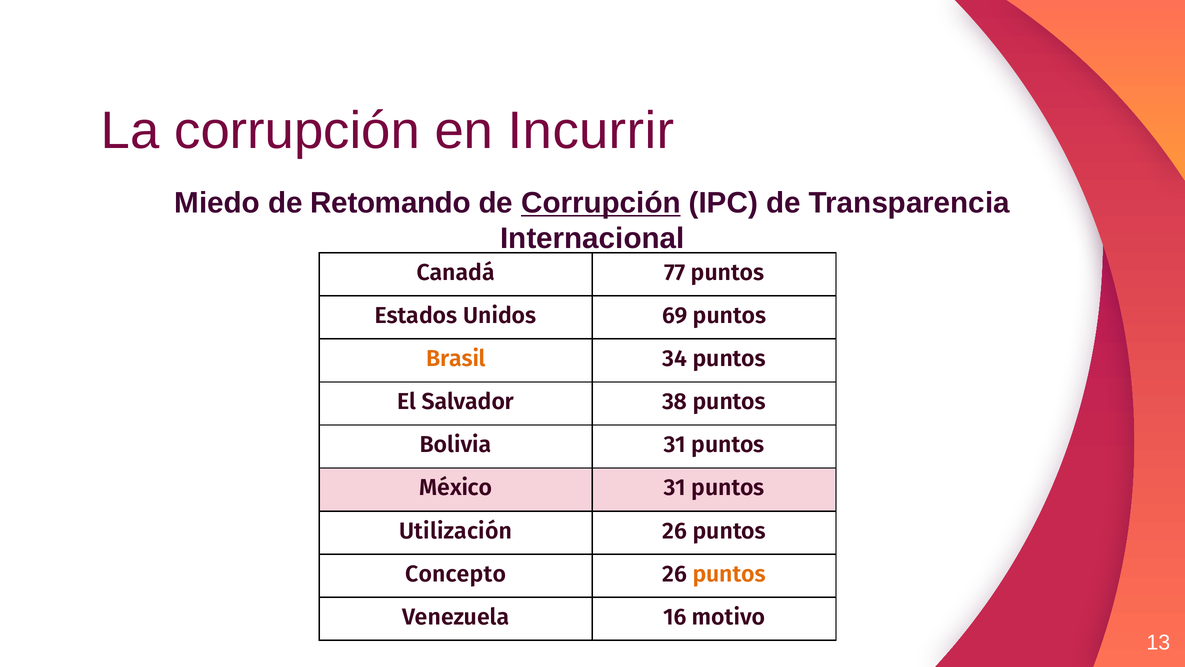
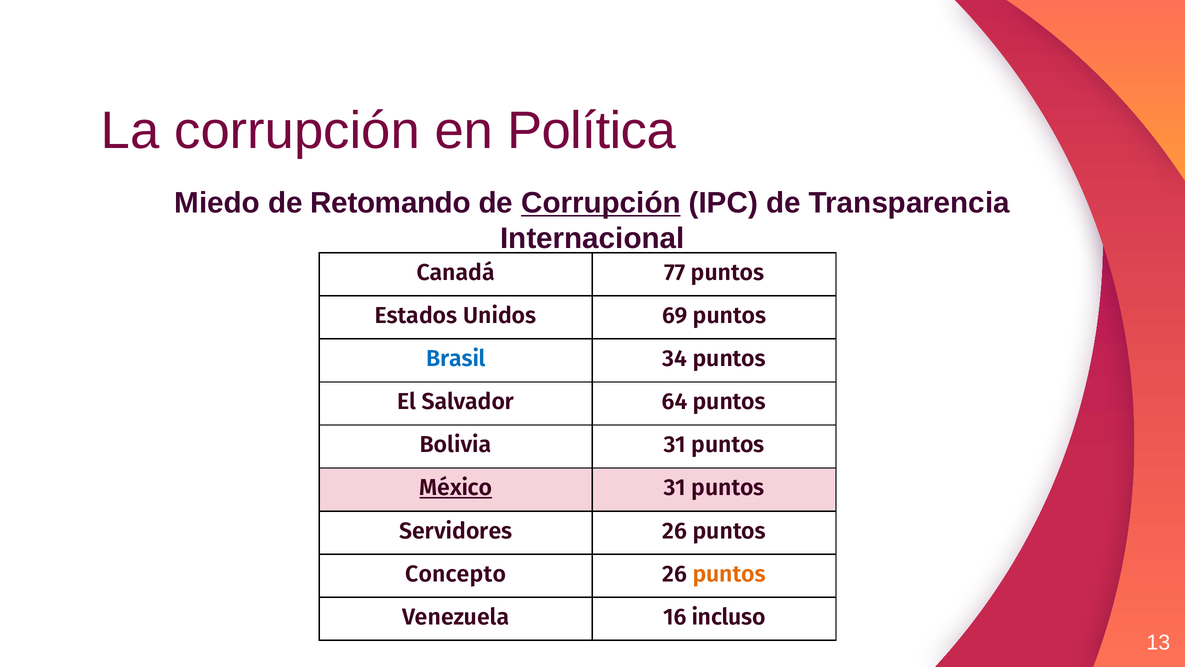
Incurrir: Incurrir -> Política (592, 131)
Brasil colour: orange -> blue (456, 359)
38: 38 -> 64 (675, 402)
México underline: none -> present (456, 488)
Utilización: Utilización -> Servidores (456, 531)
motivo: motivo -> incluso (729, 617)
